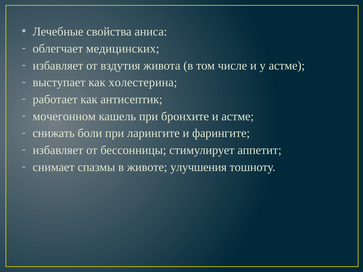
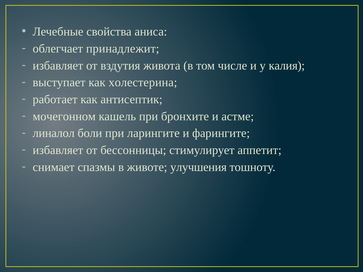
медицинских: медицинских -> принадлежит (123, 49)
у астме: астме -> калия (287, 66)
снижать: снижать -> линалол (54, 133)
